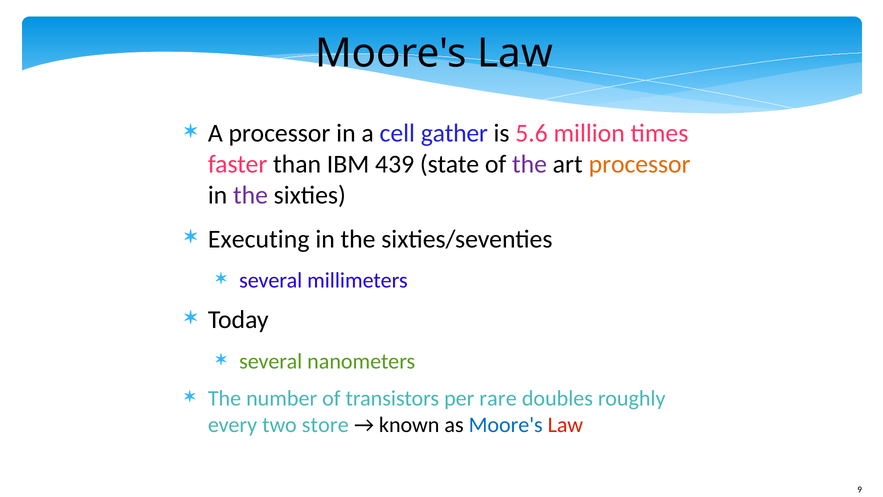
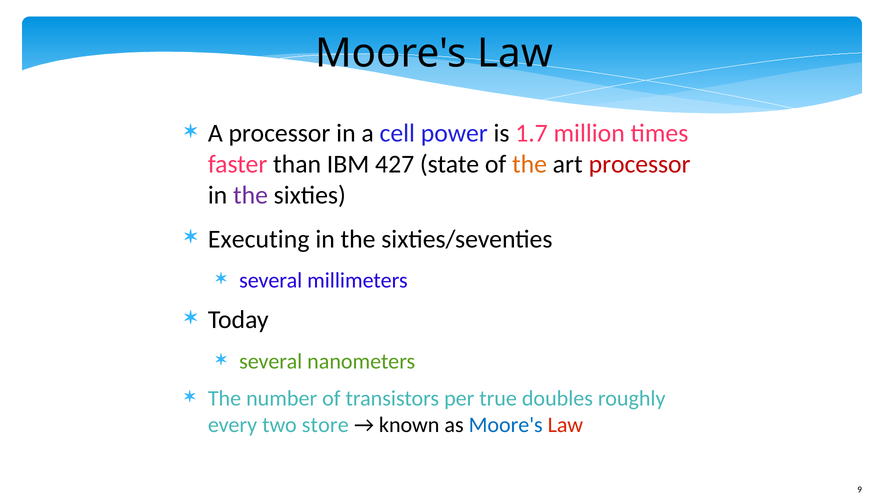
gather: gather -> power (454, 133)
5.6: 5.6 -> 1.7 (532, 133)
439: 439 -> 427 (395, 164)
the colour: purple -> orange (530, 164)
processor colour: orange -> red (640, 164)
rare: rare -> true (498, 398)
